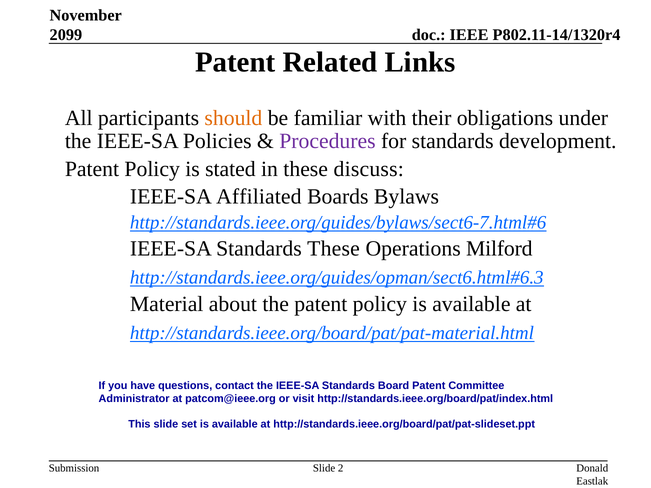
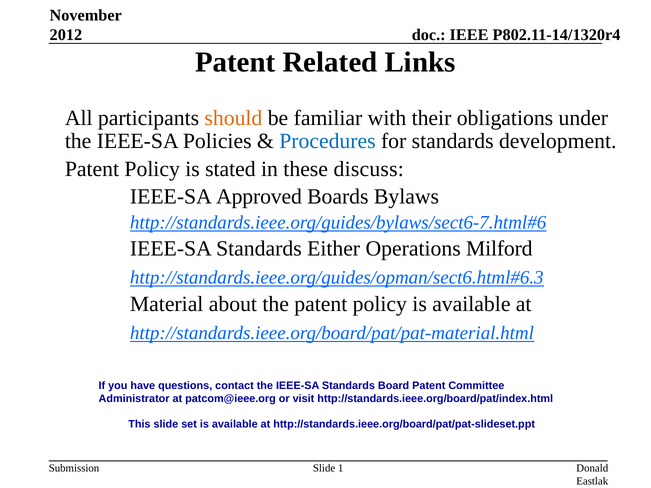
2099: 2099 -> 2012 (66, 35)
Procedures colour: purple -> blue (327, 141)
Affiliated: Affiliated -> Approved (259, 197)
Standards These: These -> Either (334, 249)
2: 2 -> 1 (341, 468)
